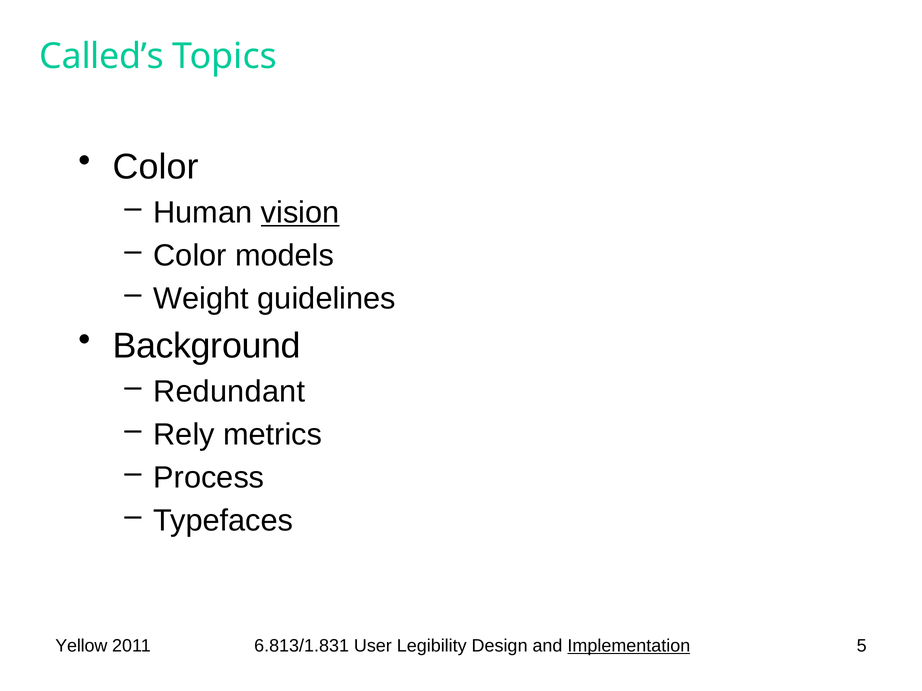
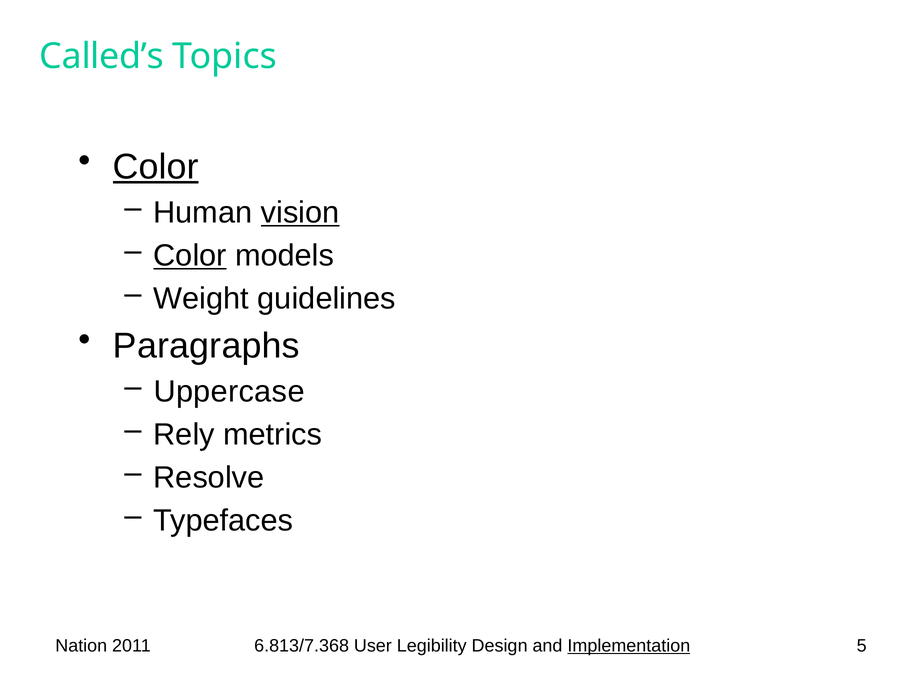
Color underline: none -> present (156, 167)
Color underline: none -> present (190, 256)
Background: Background -> Paragraphs (206, 346)
Redundant: Redundant -> Uppercase (229, 392)
Process: Process -> Resolve (209, 478)
Yellow: Yellow -> Nation (81, 646)
6.813/1.831: 6.813/1.831 -> 6.813/7.368 (302, 646)
